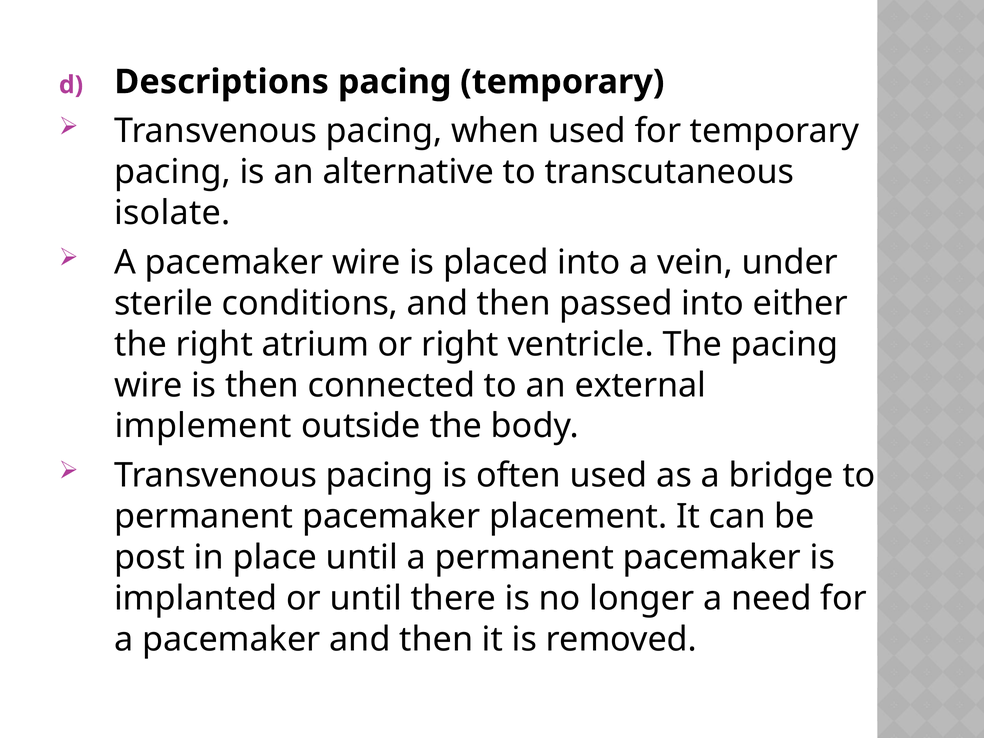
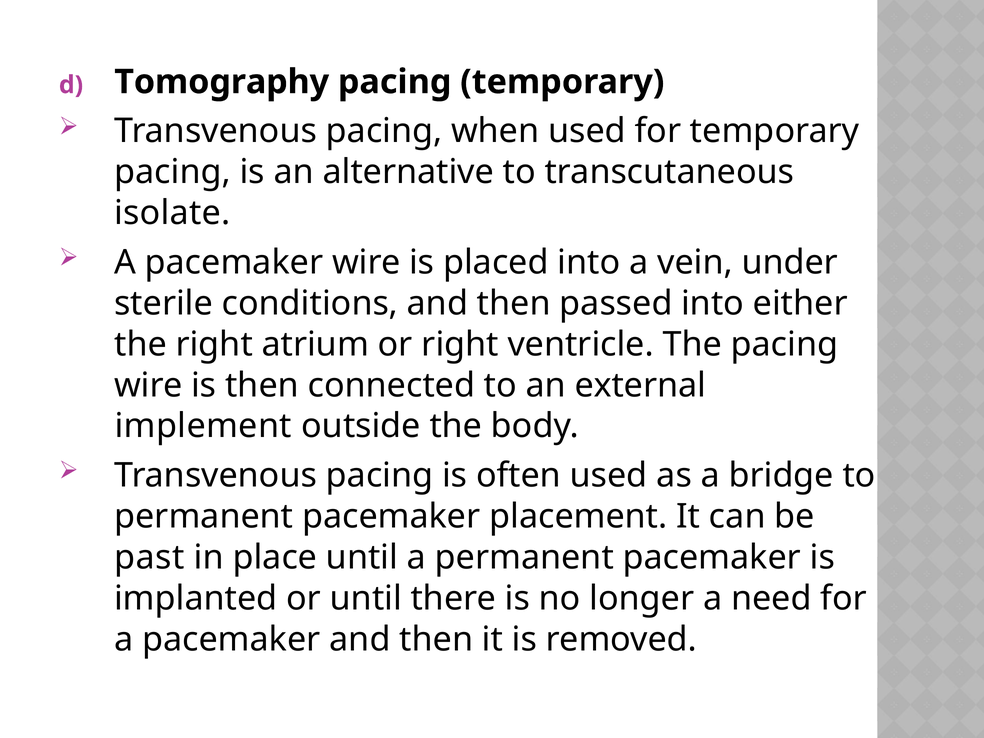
Descriptions: Descriptions -> Tomography (222, 82)
post: post -> past (149, 557)
